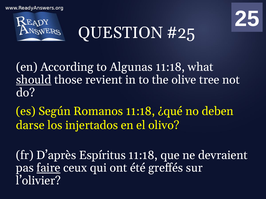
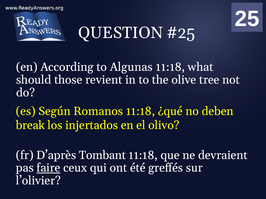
should underline: present -> none (34, 80)
darse: darse -> break (30, 126)
Espíritus: Espíritus -> Tombant (102, 156)
